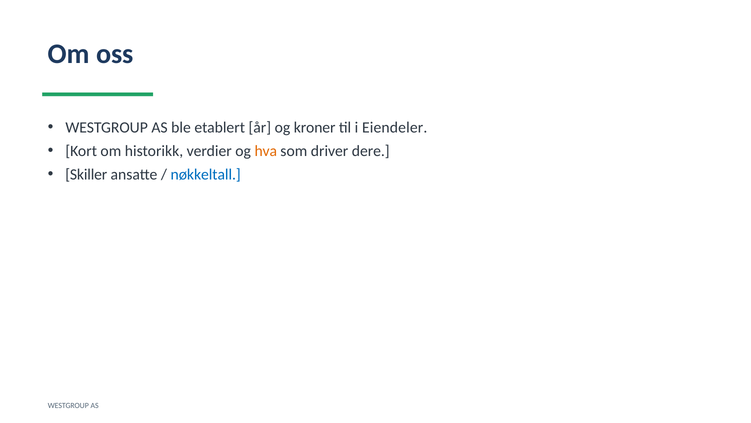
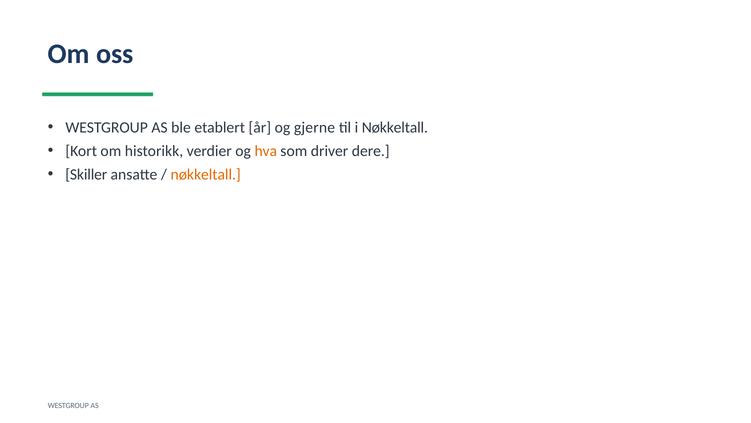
kroner: kroner -> gjerne (314, 127)
i Eiendeler: Eiendeler -> Nøkkeltall (395, 127)
nøkkeltall colour: blue -> orange (206, 174)
